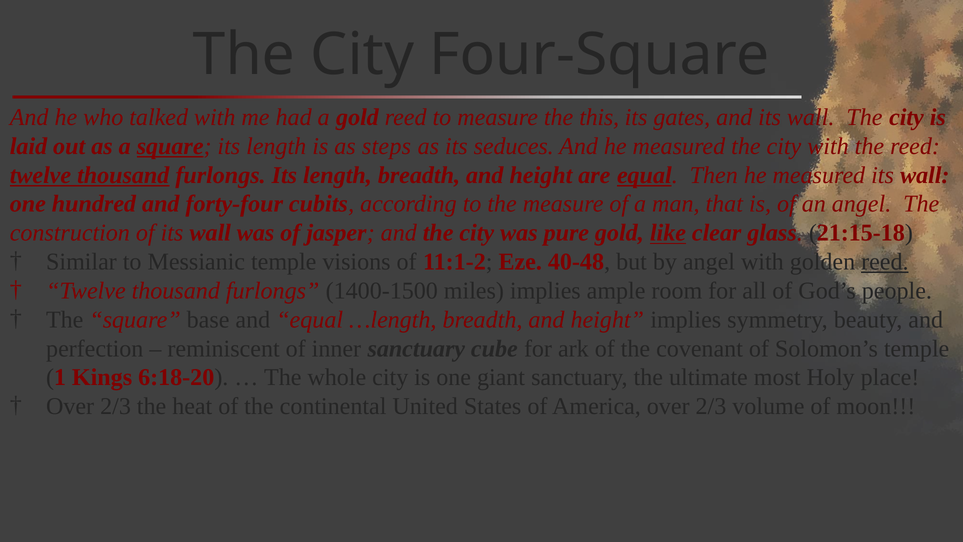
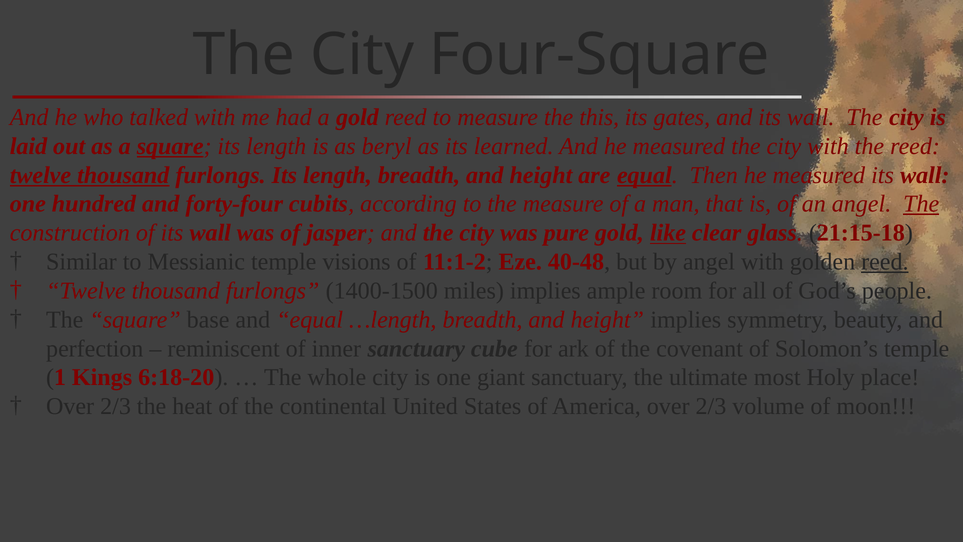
steps: steps -> beryl (387, 146)
seduces: seduces -> learned (514, 146)
The underline: none -> present (921, 204)
